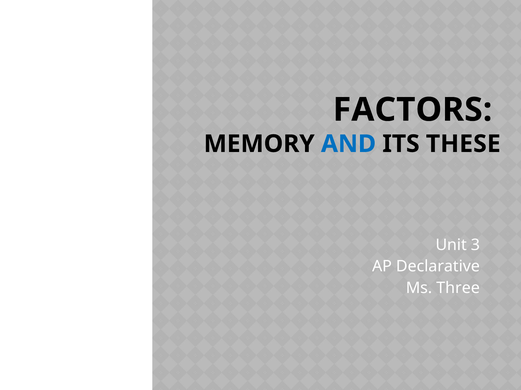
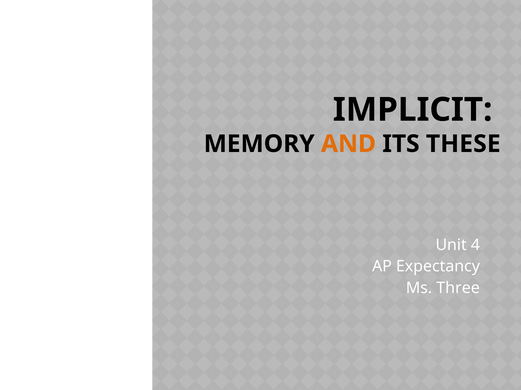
FACTORS: FACTORS -> IMPLICIT (413, 110)
AND colour: blue -> orange (348, 144)
3: 3 -> 4 (475, 245)
Declarative: Declarative -> Expectancy (438, 267)
